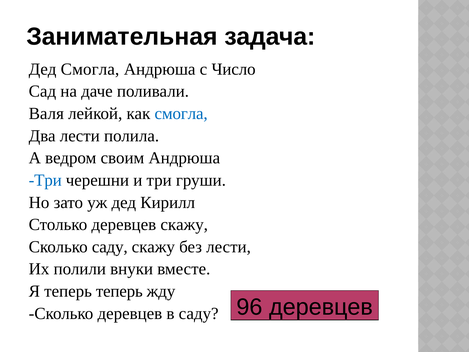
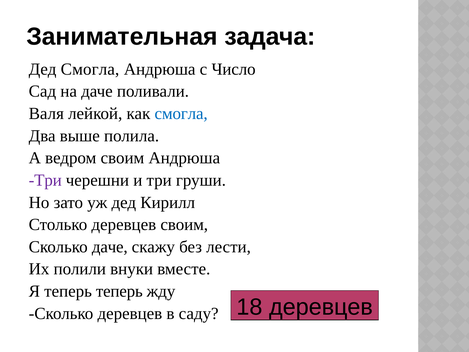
Два лести: лести -> выше (80, 136)
Три colour: blue -> purple (45, 180)
деревцев скажу: скажу -> своим (184, 224)
Сколько саду: саду -> даче (110, 247)
96: 96 -> 18 (249, 307)
